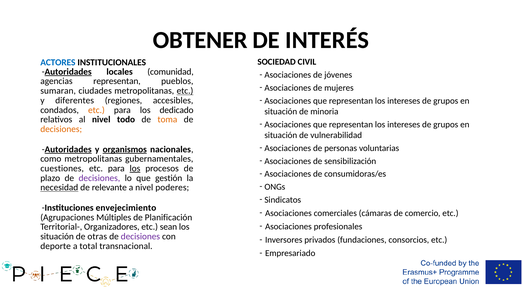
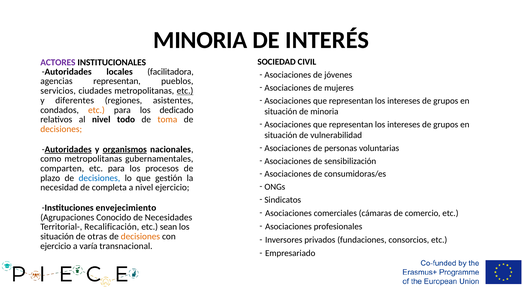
OBTENER: OBTENER -> MINORIA (200, 40)
ACTORES colour: blue -> purple (58, 63)
Autoridades underline: present -> none (68, 72)
comunidad: comunidad -> facilitadora (170, 72)
sumaran: sumaran -> servicios (58, 91)
accesibles: accesibles -> asistentes (173, 101)
cuestiones: cuestiones -> comparten (62, 169)
los underline: present -> none (135, 169)
decisiones colour: purple -> blue (99, 178)
necesidad underline: present -> none (59, 188)
relevante: relevante -> completa (109, 188)
nivel poderes: poderes -> ejercicio (172, 188)
Múltiples: Múltiples -> Conocido (114, 218)
Planificación: Planificación -> Necesidades (169, 218)
Organizadores: Organizadores -> Recalificación (112, 227)
decisiones colour: purple -> orange (140, 237)
deporte: deporte -> ejercicio (56, 247)
total: total -> varía (88, 247)
